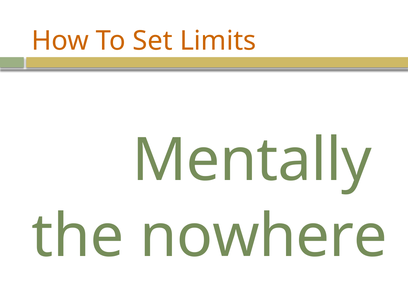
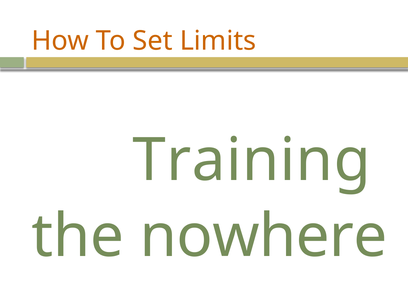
Mentally: Mentally -> Training (252, 160)
